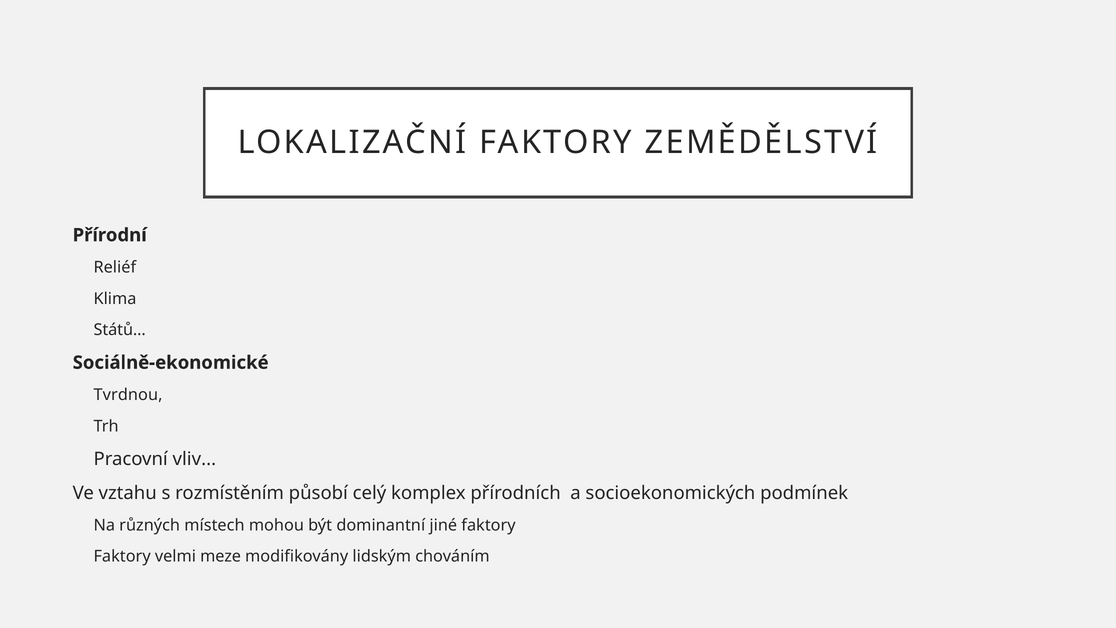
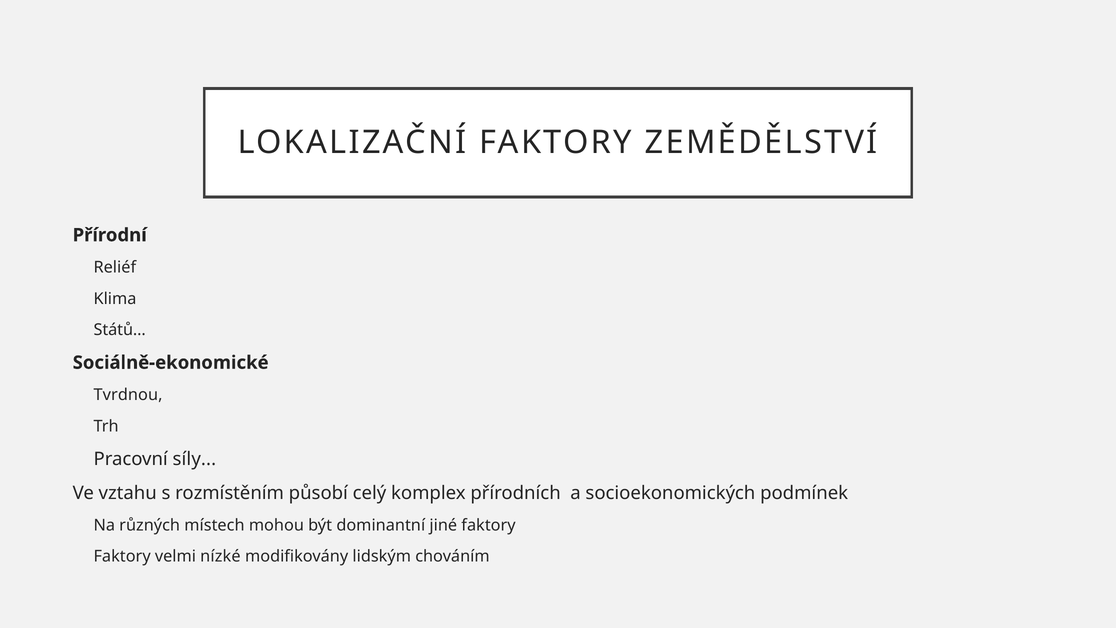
vliv: vliv -> síly (194, 459)
meze: meze -> nízké (220, 556)
